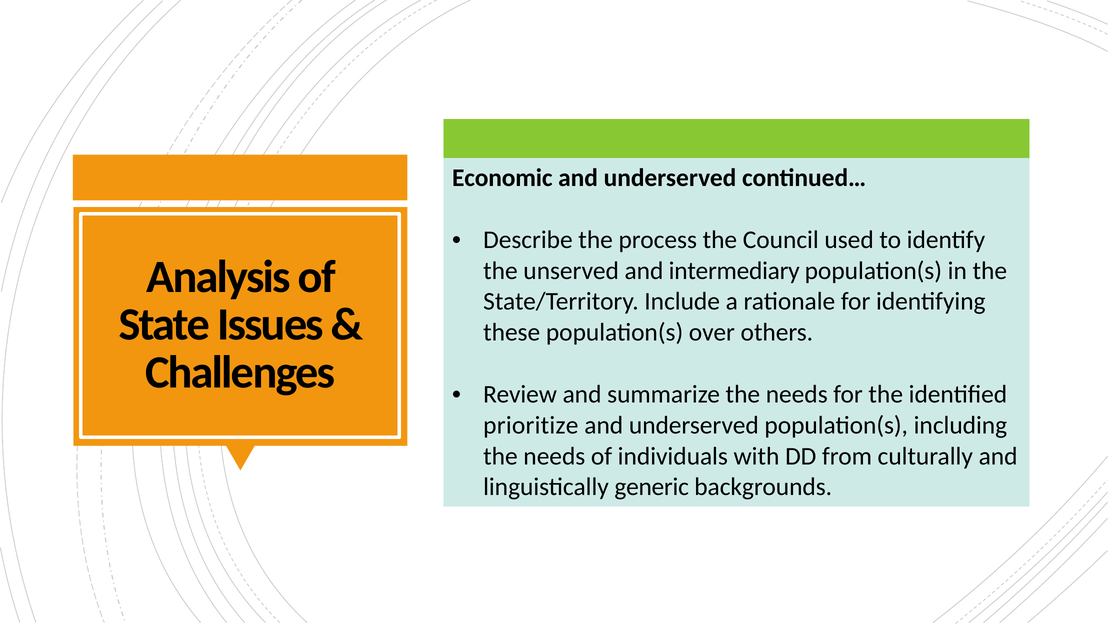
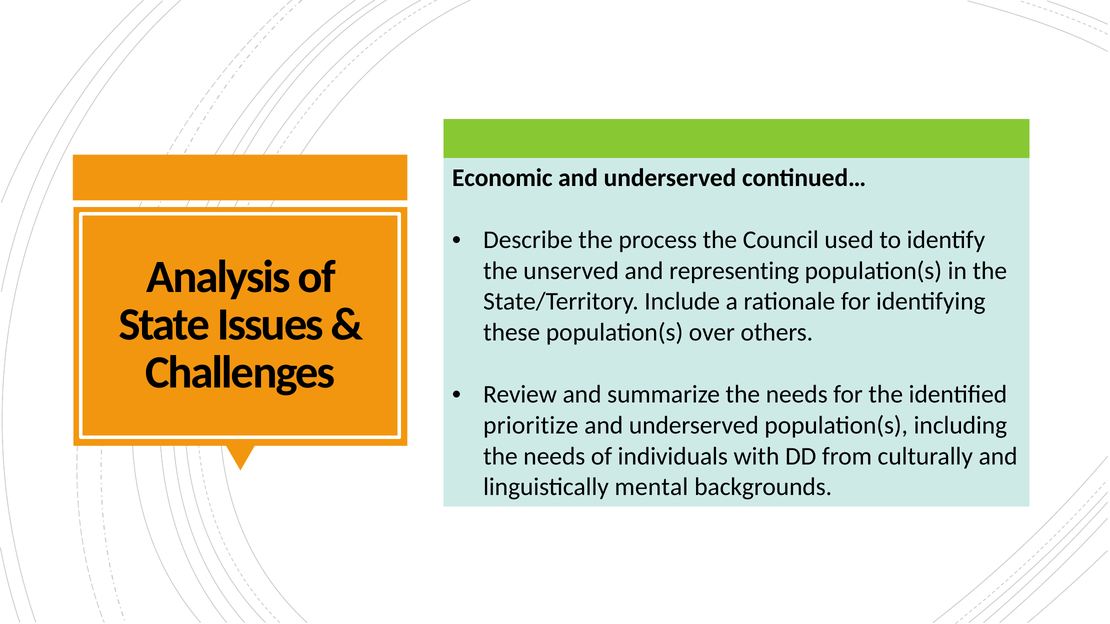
intermediary: intermediary -> representing (734, 271)
generic: generic -> mental (651, 487)
